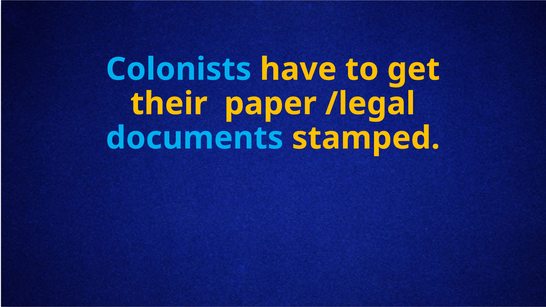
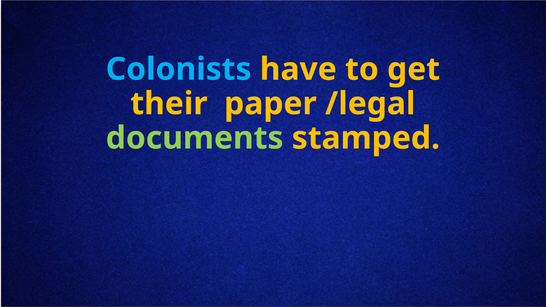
documents colour: light blue -> light green (195, 138)
